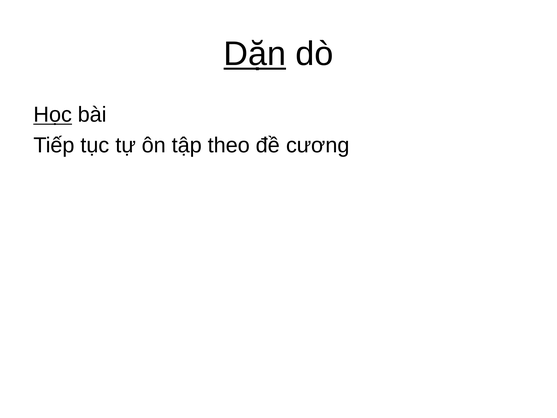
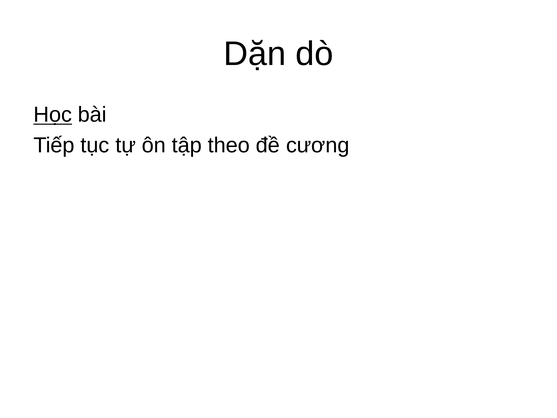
Dặn underline: present -> none (255, 54)
